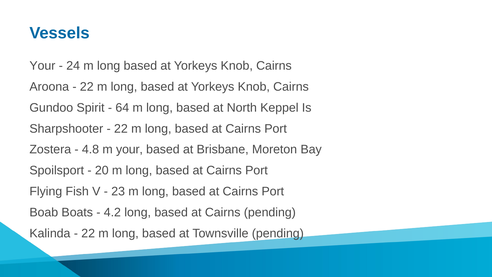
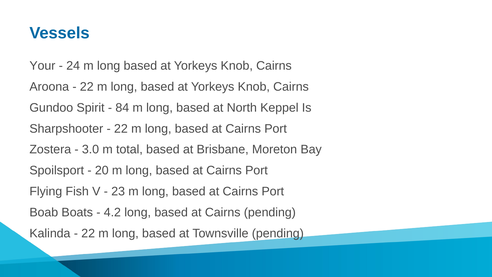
64: 64 -> 84 (122, 108)
4.8: 4.8 -> 3.0 (91, 149)
m your: your -> total (129, 149)
